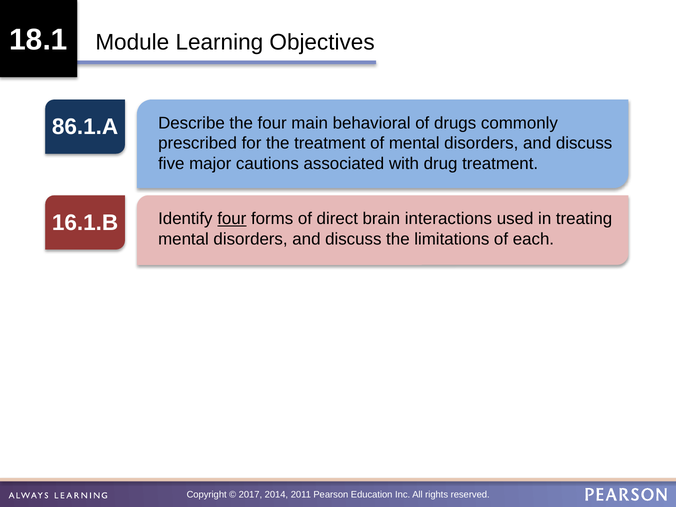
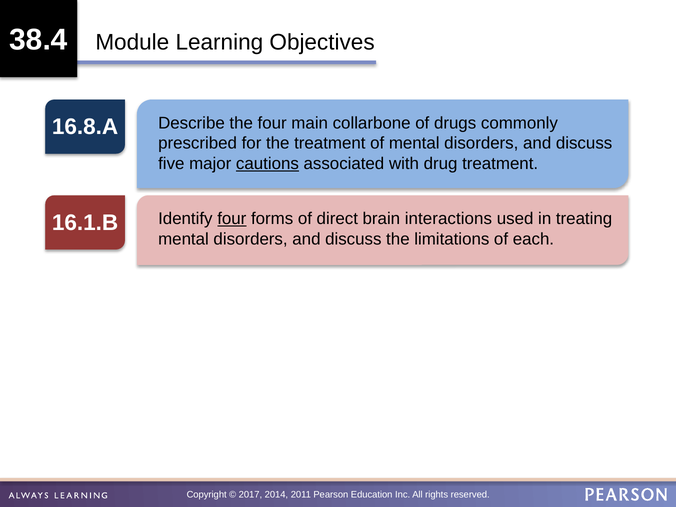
18.1: 18.1 -> 38.4 (38, 40)
86.1.A: 86.1.A -> 16.8.A (85, 127)
behavioral: behavioral -> collarbone (372, 123)
cautions underline: none -> present (267, 164)
